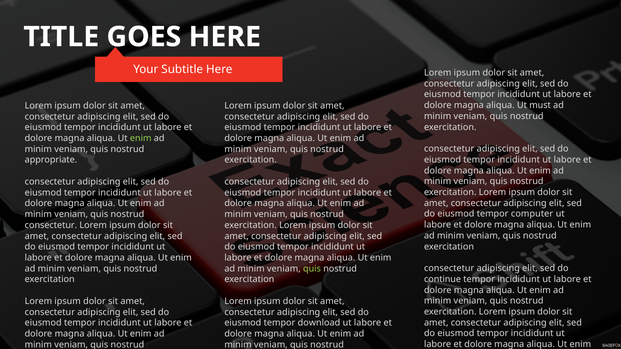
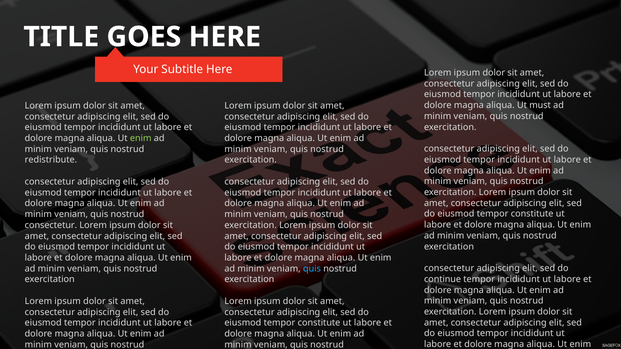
appropriate: appropriate -> redistribute (51, 160)
computer: computer -> constitute (532, 214)
quis colour: light green -> light blue (312, 269)
download: download -> constitute (319, 323)
